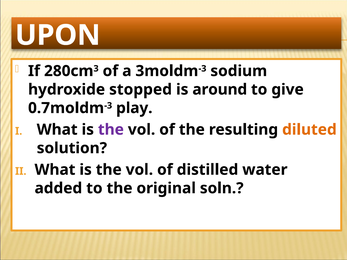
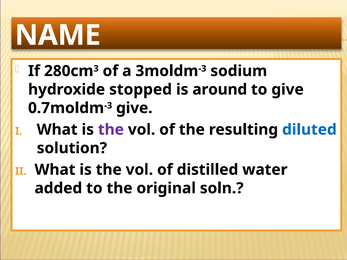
UPON: UPON -> NAME (58, 35)
play: play -> give (134, 108)
diluted colour: orange -> blue (309, 130)
